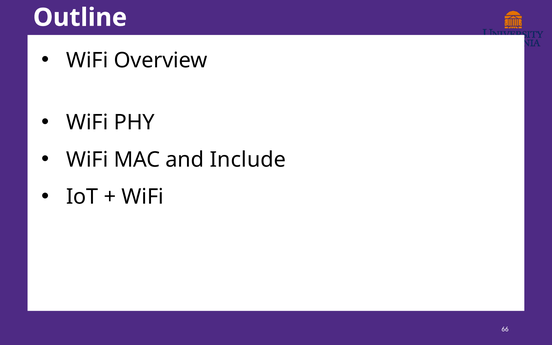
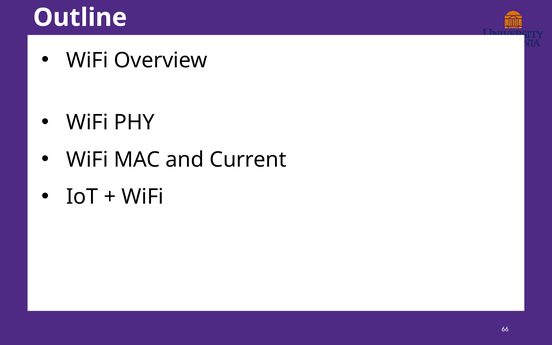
Include: Include -> Current (248, 160)
